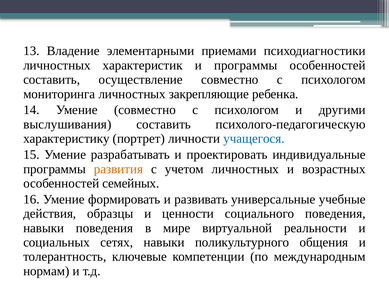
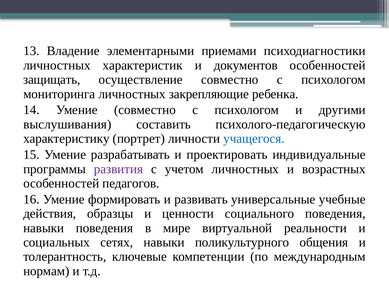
и программы: программы -> документов (246, 65)
составить: составить -> защищать (52, 80)
развития colour: orange -> purple (118, 169)
семейных: семейных -> педагогов (131, 183)
